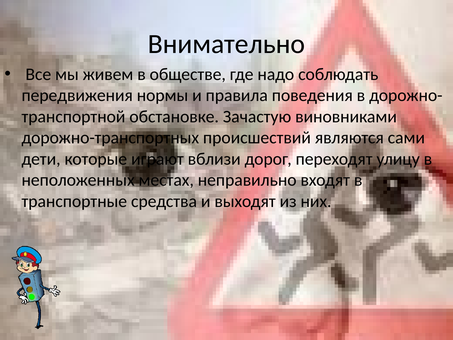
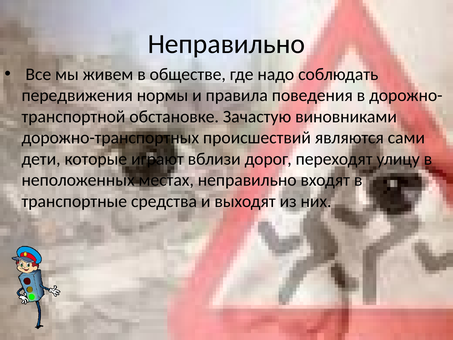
Внимательно: Внимательно -> Неправильно (226, 44)
